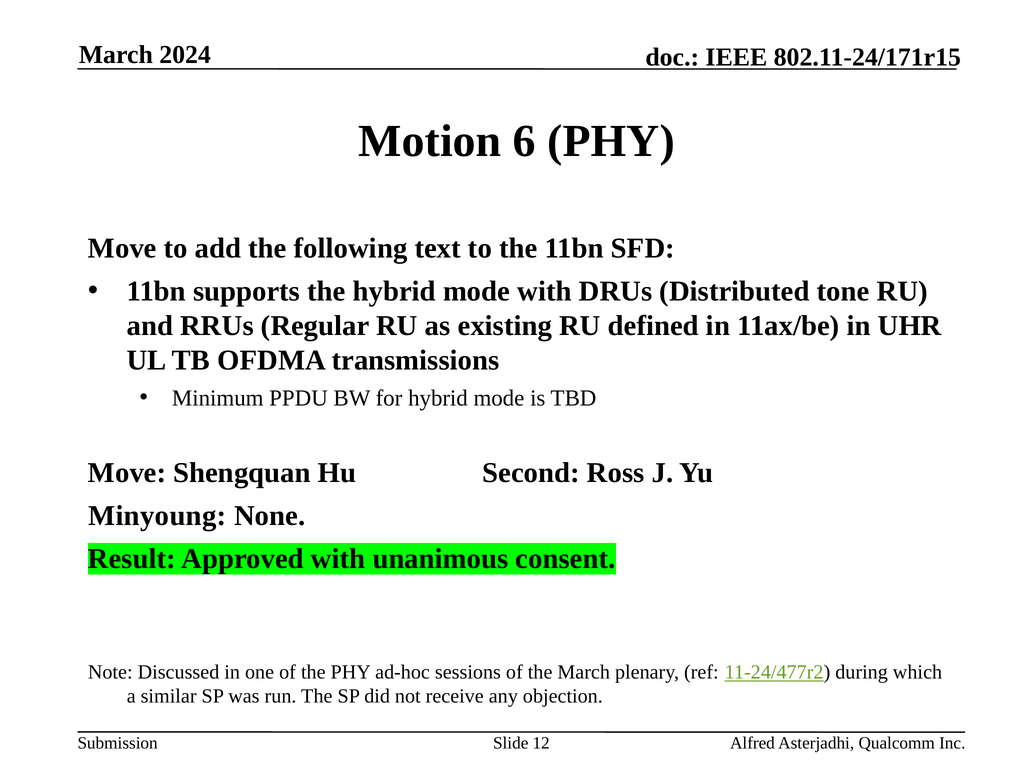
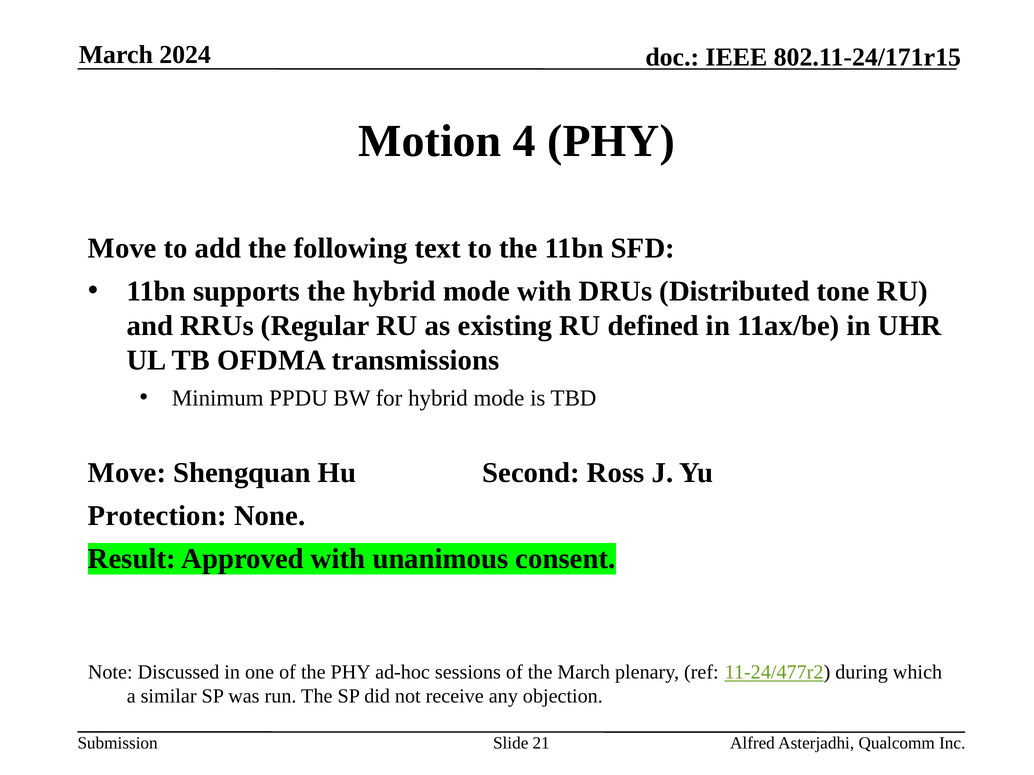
6: 6 -> 4 (524, 141)
Minyoung: Minyoung -> Protection (157, 516)
12: 12 -> 21 (541, 744)
